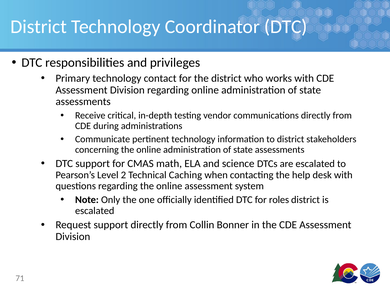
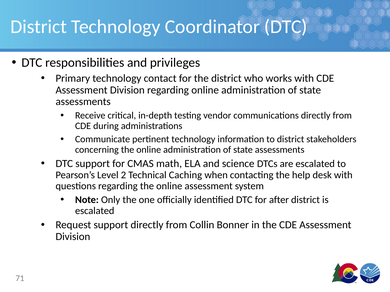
roles: roles -> after (279, 200)
